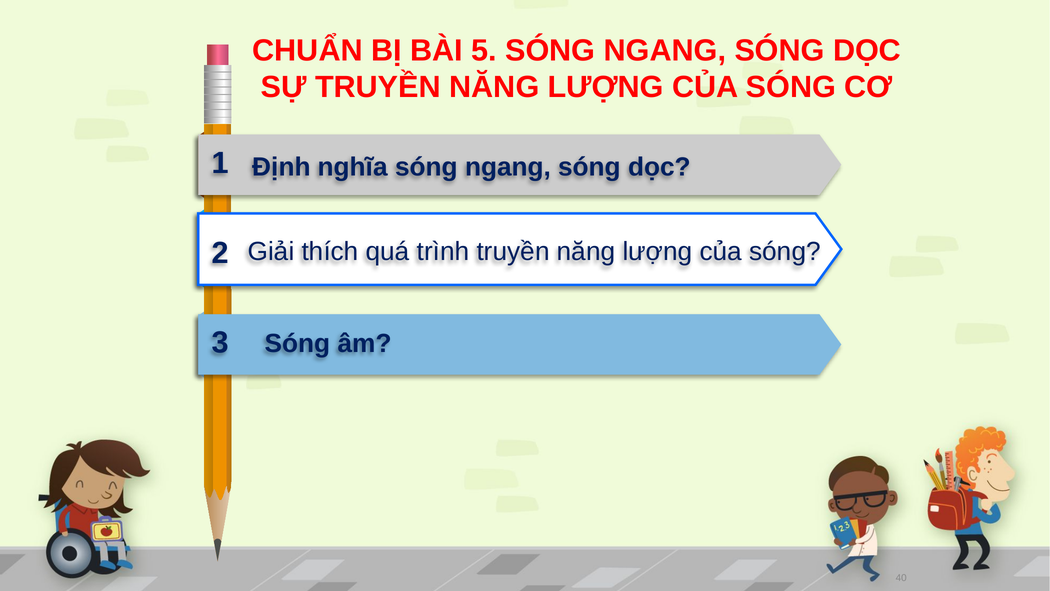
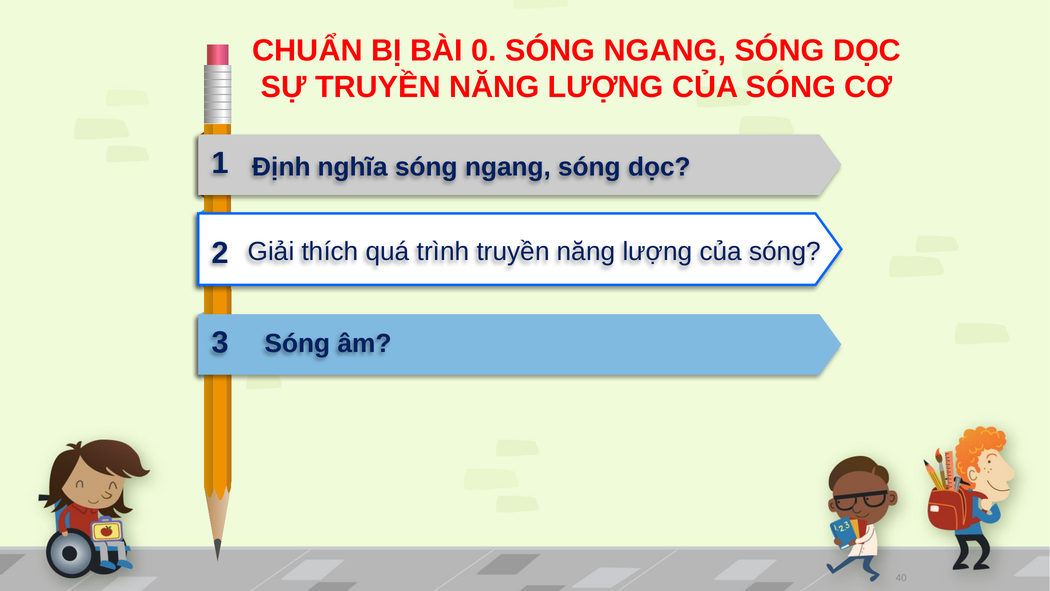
5: 5 -> 0 (484, 50)
